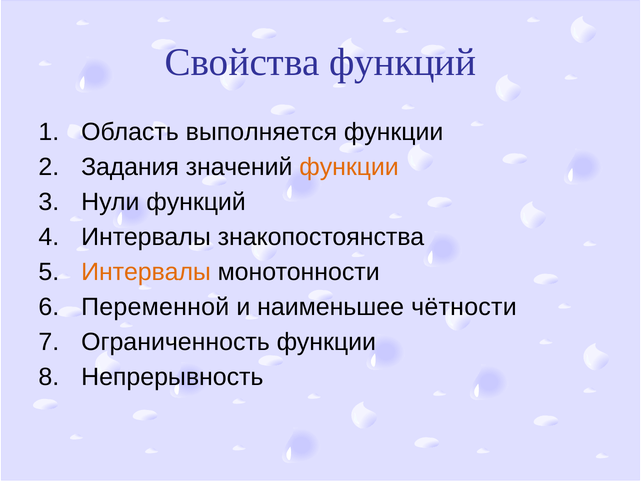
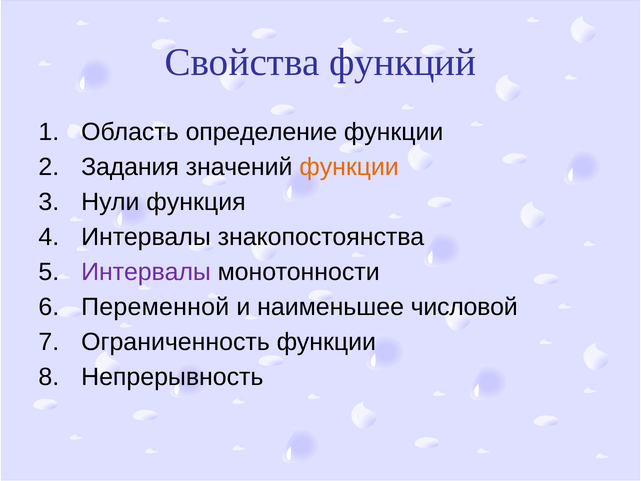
выполняется: выполняется -> определение (262, 132)
Нули функций: функций -> функция (196, 202)
Интервалы colour: orange -> purple (146, 272)
чётности: чётности -> числовой (464, 307)
